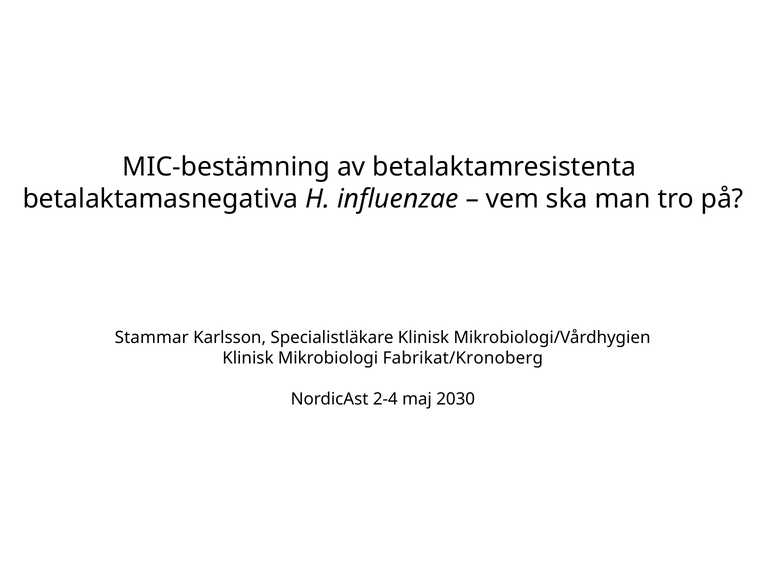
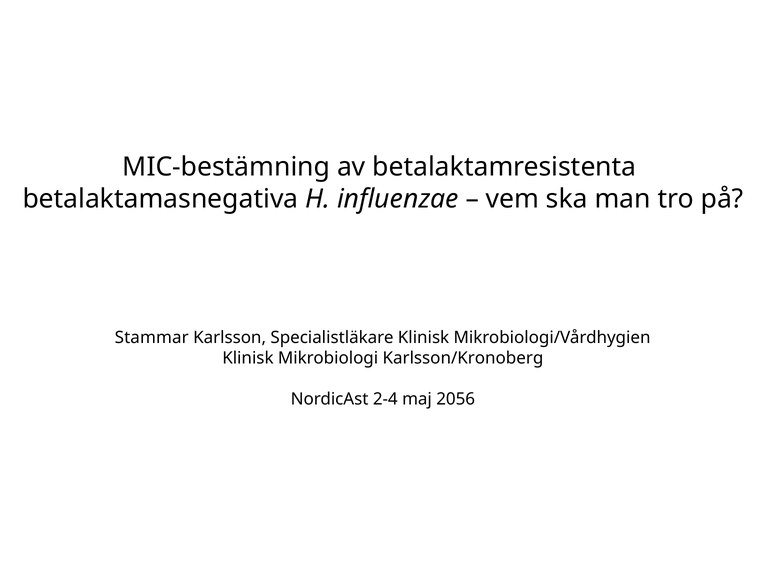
Fabrikat/Kronoberg: Fabrikat/Kronoberg -> Karlsson/Kronoberg (463, 358)
2030: 2030 -> 2056 (456, 399)
